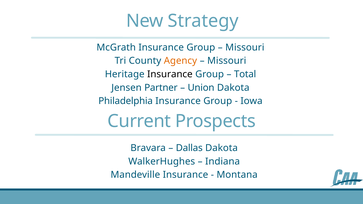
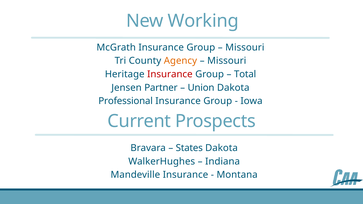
Strategy: Strategy -> Working (203, 21)
Insurance colour: black -> red (170, 74)
Philadelphia: Philadelphia -> Professional (126, 101)
Dallas: Dallas -> States (189, 148)
